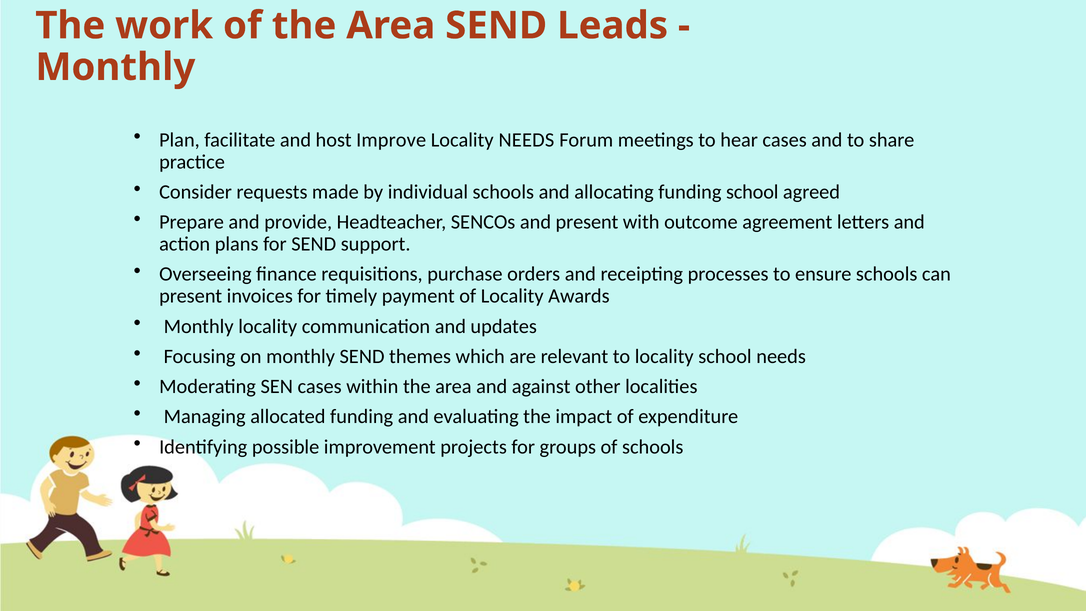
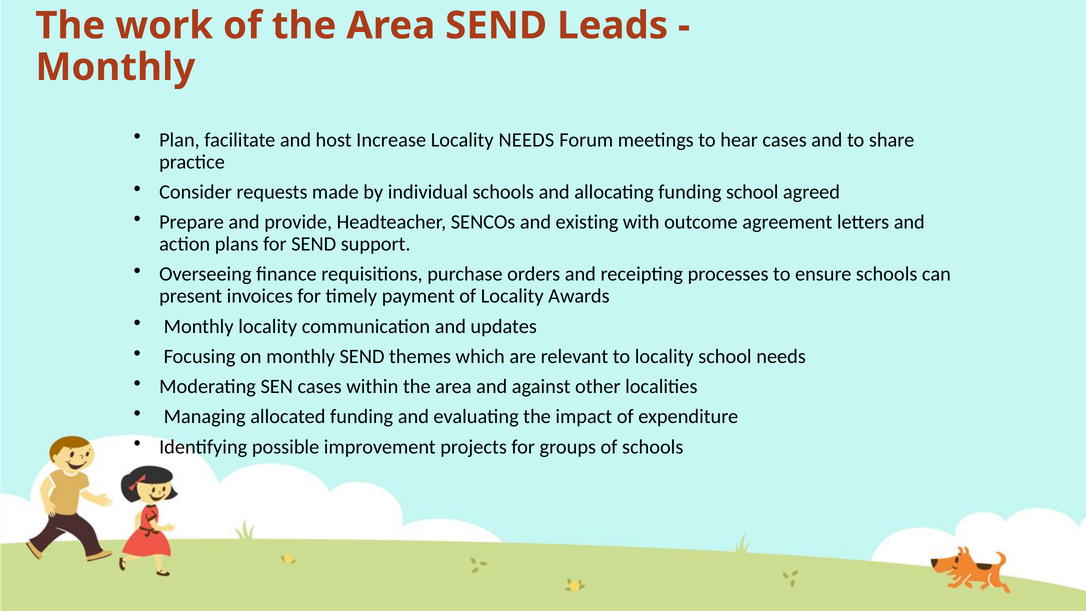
Improve: Improve -> Increase (391, 140)
and present: present -> existing (587, 222)
